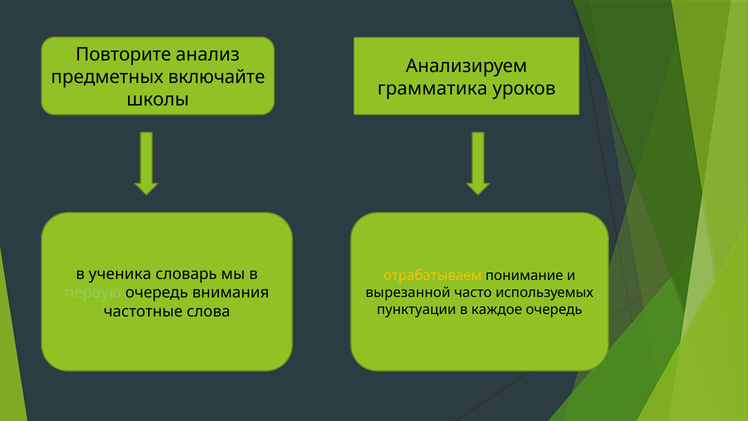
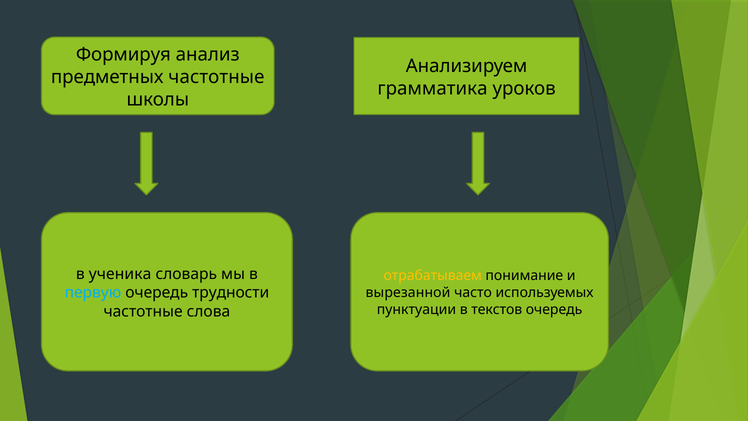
Повторите: Повторите -> Формируя (123, 55)
предметных включайте: включайте -> частотные (216, 77)
первую colour: light green -> light blue (93, 293)
внимания: внимания -> трудности (231, 293)
каждое: каждое -> текстов (497, 309)
